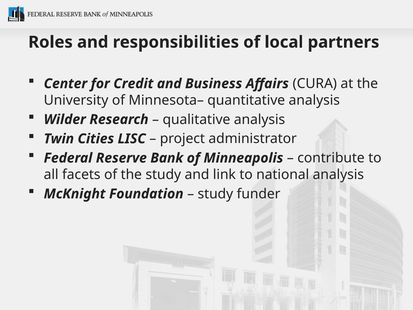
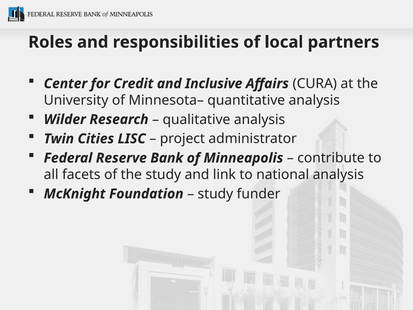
Business: Business -> Inclusive (214, 84)
